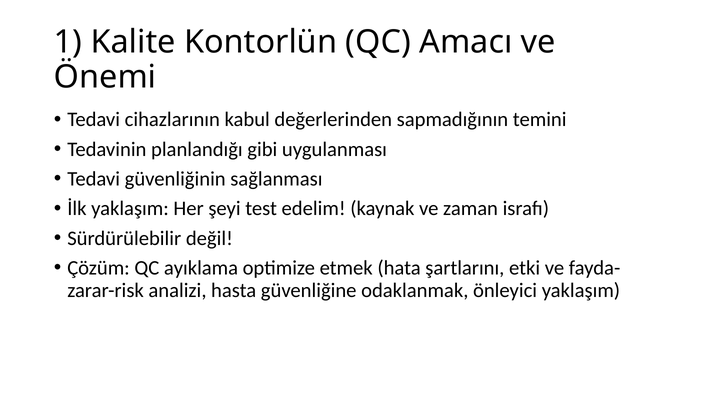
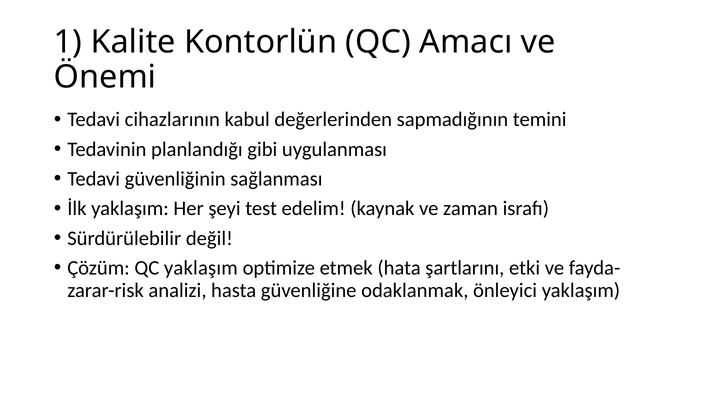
QC ayıklama: ayıklama -> yaklaşım (201, 268)
